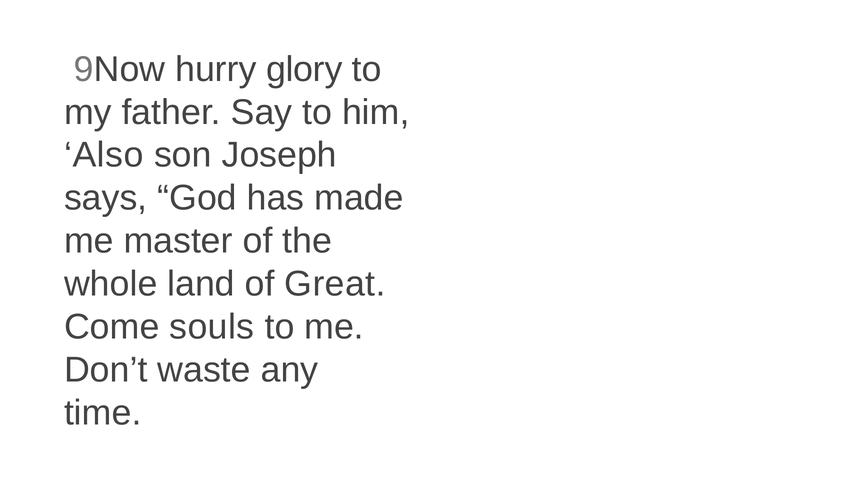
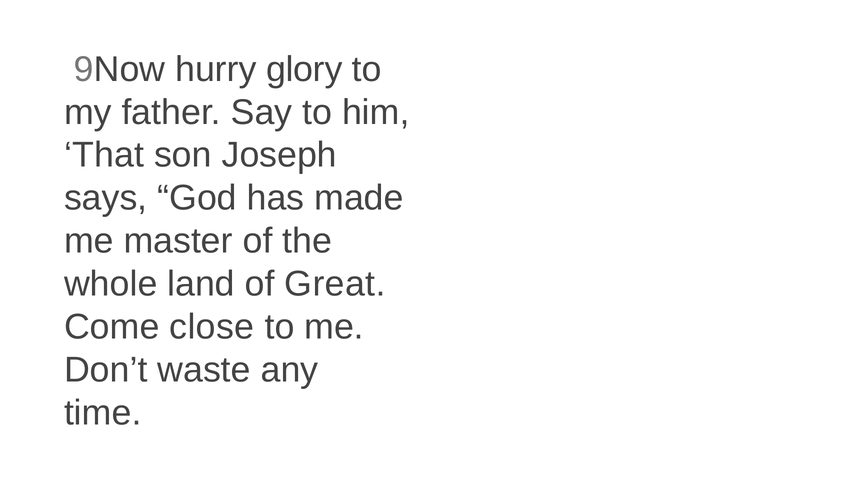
Also: Also -> That (104, 155)
souls: souls -> close (212, 327)
